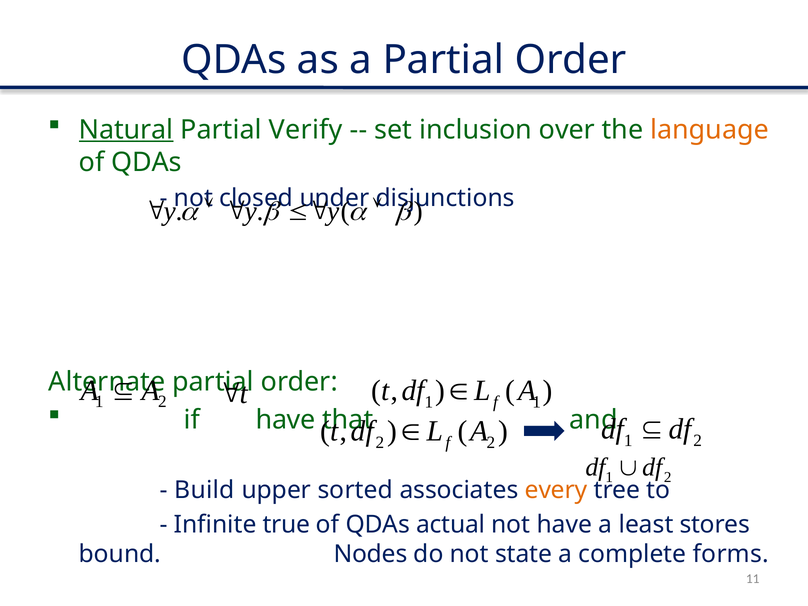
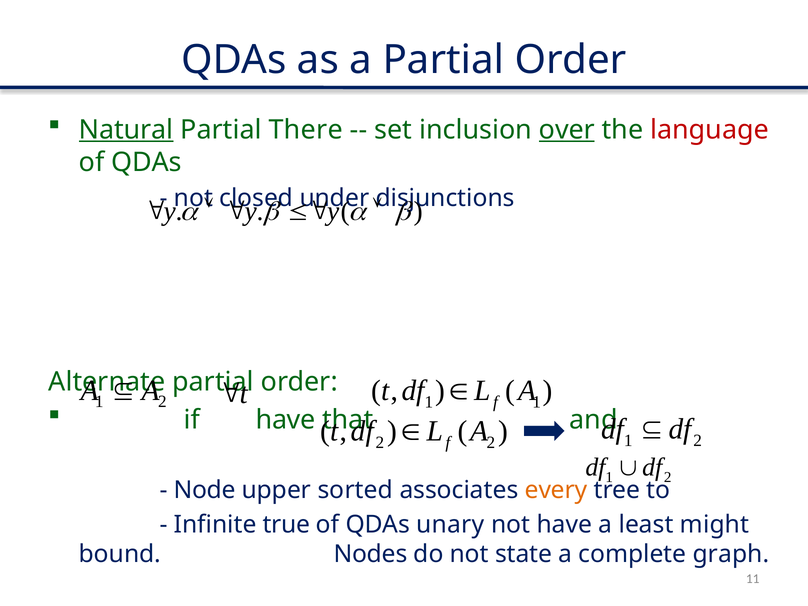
Verify: Verify -> There (306, 130)
over underline: none -> present (567, 130)
language colour: orange -> red (710, 130)
Build: Build -> Node (205, 490)
actual: actual -> unary (450, 524)
stores: stores -> might (715, 524)
forms: forms -> graph (731, 554)
